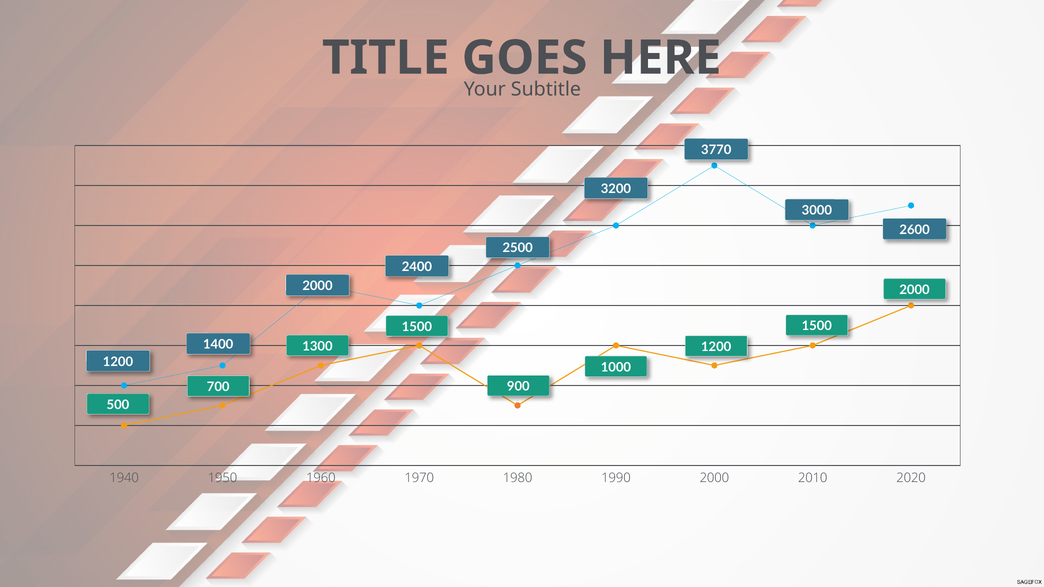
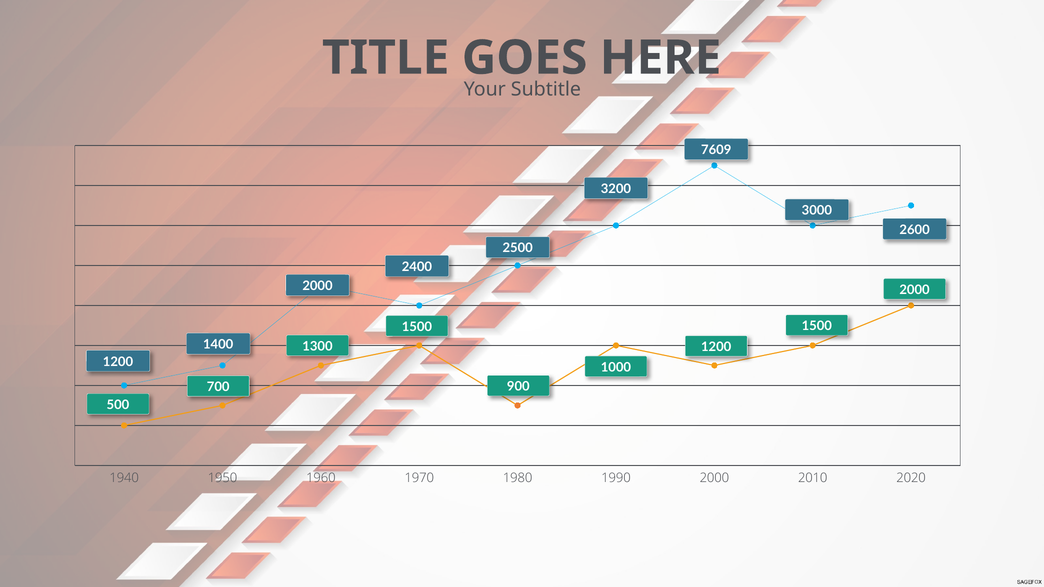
3770: 3770 -> 7609 (716, 150)
